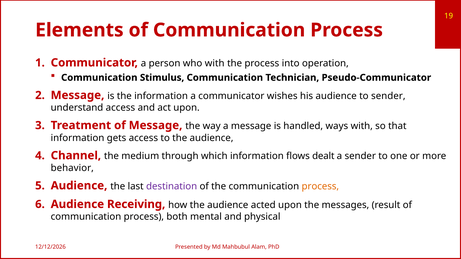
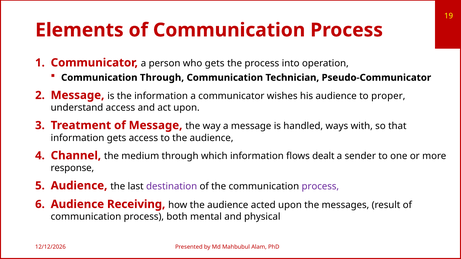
who with: with -> gets (215, 63)
Communication Stimulus: Stimulus -> Through (162, 78)
to sender: sender -> proper (388, 96)
behavior: behavior -> response (72, 168)
process colour: orange -> purple (320, 186)
